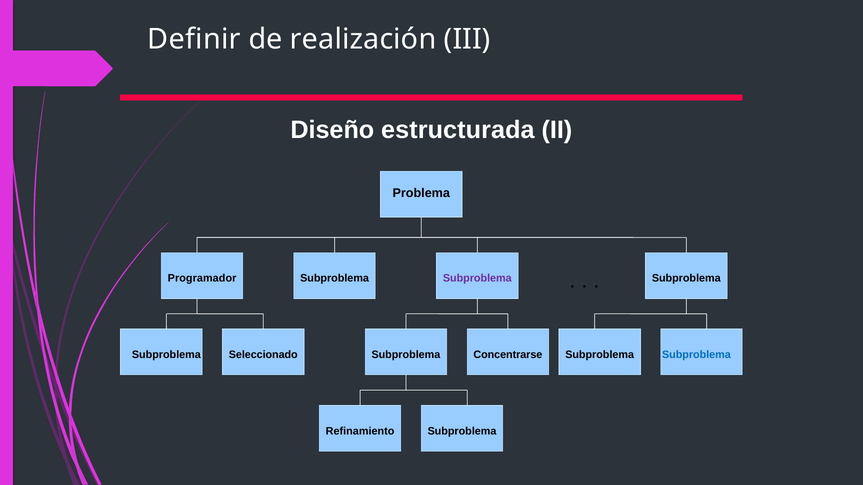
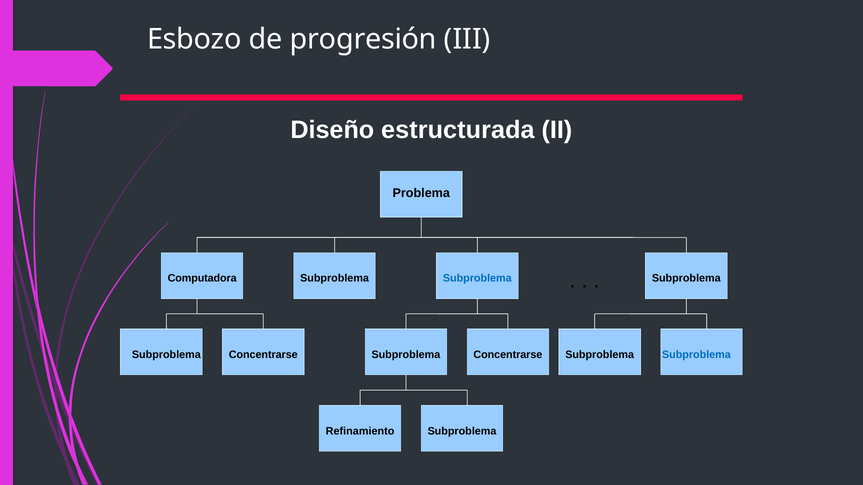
Definir: Definir -> Esbozo (194, 39)
realización: realización -> progresión (363, 39)
Programador: Programador -> Computadora (202, 279)
Subproblema colour: purple -> blue (477, 279)
Seleccionado: Seleccionado -> Concentrarse (263, 355)
